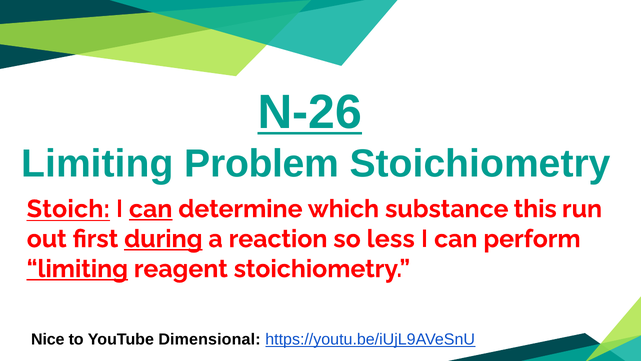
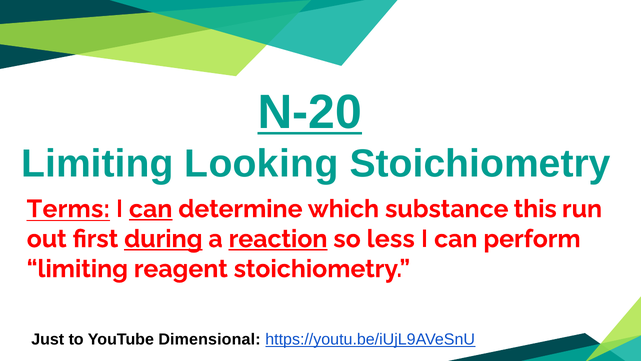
N-26: N-26 -> N-20 (310, 112)
Problem: Problem -> Looking (261, 164)
Stoich: Stoich -> Terms (68, 209)
reaction underline: none -> present (278, 239)
limiting underline: present -> none (77, 269)
Nice: Nice -> Just (48, 339)
